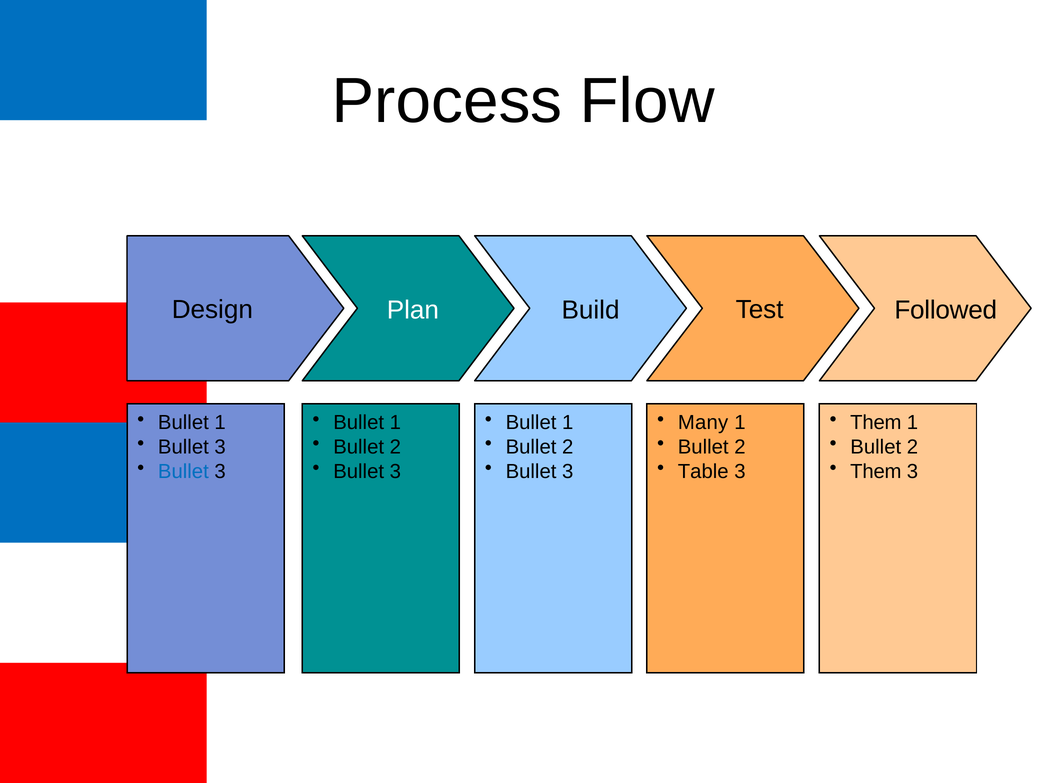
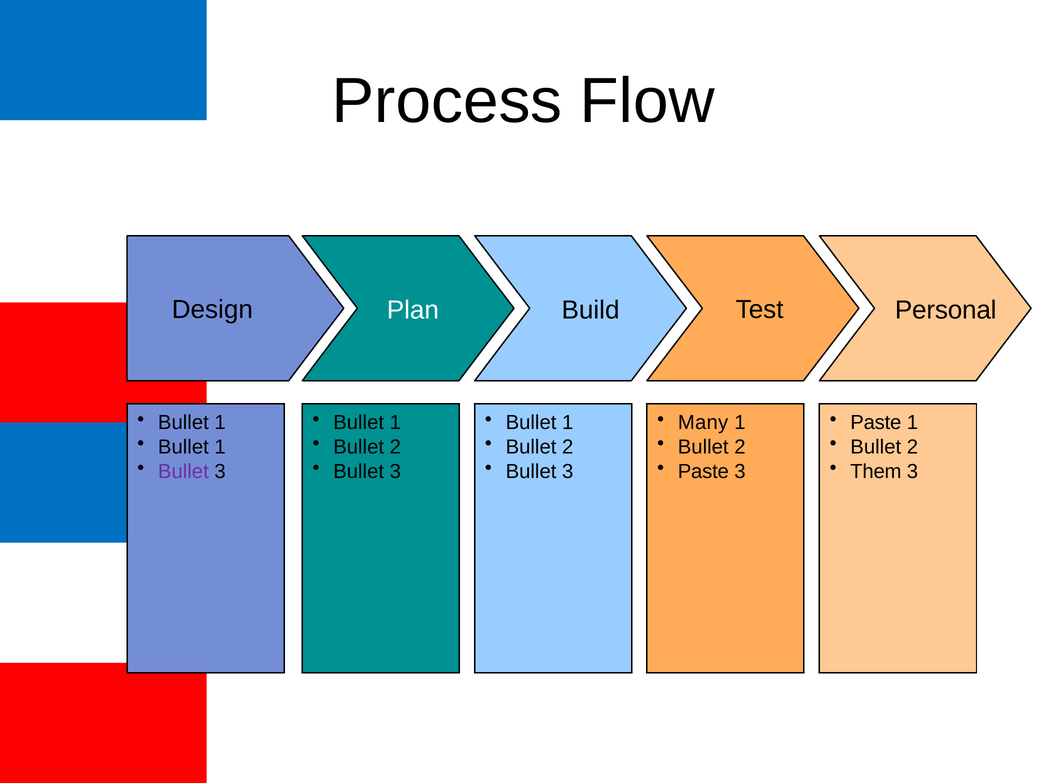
Followed: Followed -> Personal (946, 310)
Them: Them -> Paste (876, 423)
3: 3 -> 1 (220, 447)
Bullet colour: blue -> purple (183, 471)
Table: Table -> Paste (703, 471)
